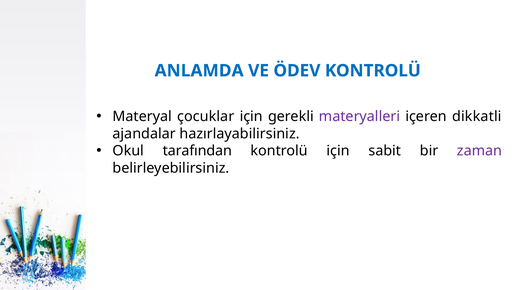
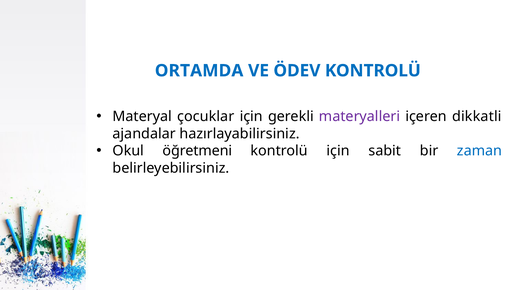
ANLAMDA: ANLAMDA -> ORTAMDA (199, 71)
tarafından: tarafından -> öğretmeni (197, 151)
zaman colour: purple -> blue (480, 151)
